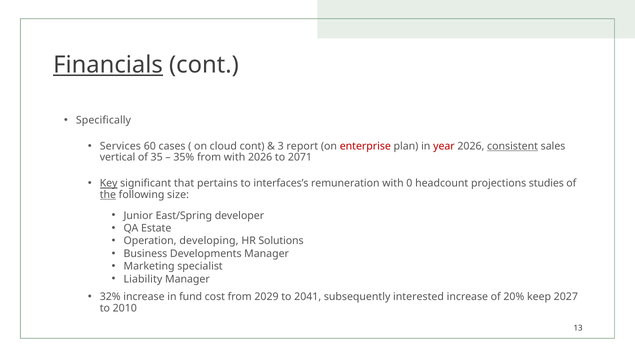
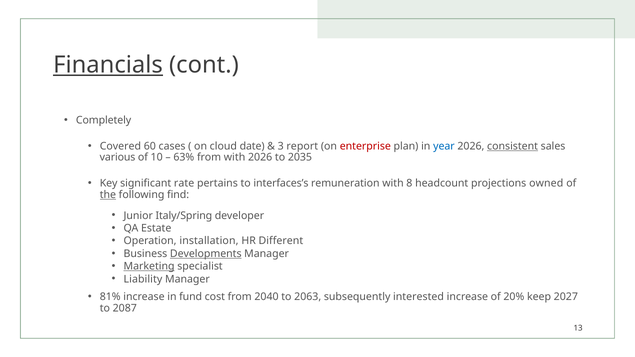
Specifically: Specifically -> Completely (104, 120)
Services: Services -> Covered (120, 146)
cloud cont: cont -> date (252, 146)
year colour: red -> blue (444, 146)
vertical: vertical -> various (118, 158)
35: 35 -> 10 (157, 158)
35%: 35% -> 63% (184, 158)
2071: 2071 -> 2035 (300, 158)
Key underline: present -> none (109, 184)
that: that -> rate (184, 184)
0: 0 -> 8 (409, 184)
studies: studies -> owned (546, 184)
size: size -> find (178, 195)
East/Spring: East/Spring -> Italy/Spring (184, 216)
developing: developing -> installation (209, 241)
Solutions: Solutions -> Different (281, 241)
Developments underline: none -> present (206, 254)
Marketing underline: none -> present (149, 267)
32%: 32% -> 81% (110, 297)
2029: 2029 -> 2040 (267, 297)
2041: 2041 -> 2063 (308, 297)
2010: 2010 -> 2087 (125, 308)
